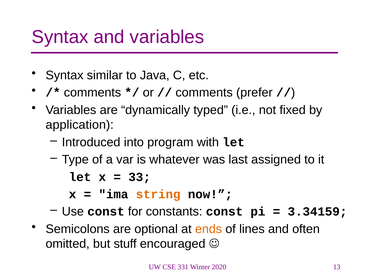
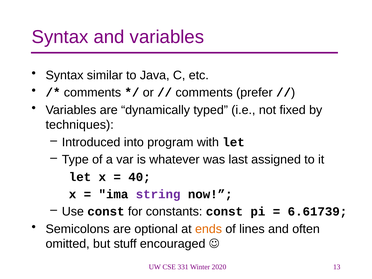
application: application -> techniques (80, 125)
33: 33 -> 40 (140, 177)
string colour: orange -> purple (158, 194)
3.34159: 3.34159 -> 6.61739 (317, 212)
